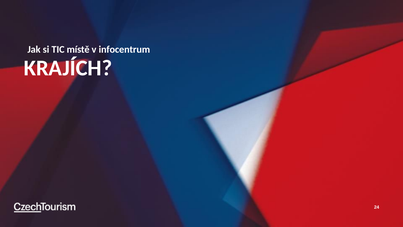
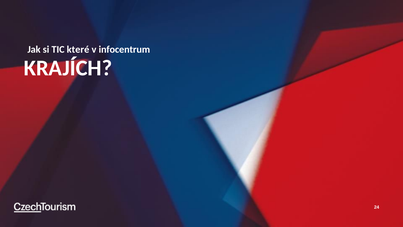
místě: místě -> které (78, 50)
